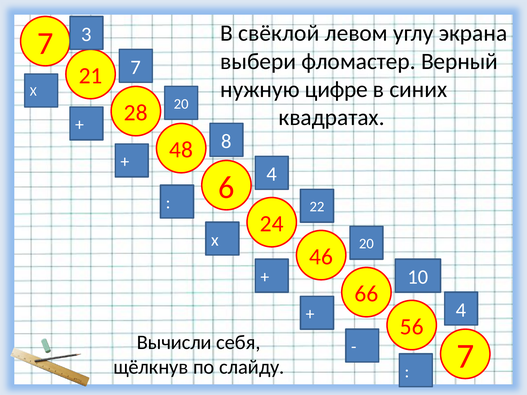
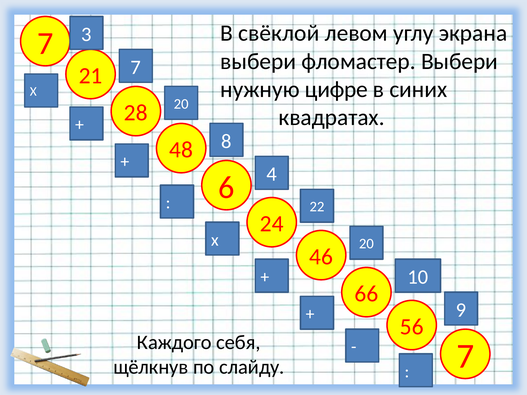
фломастер Верный: Верный -> Выбери (459, 61)
4: 4 -> 9 (461, 310)
Вычисли: Вычисли -> Каждого (174, 343)
